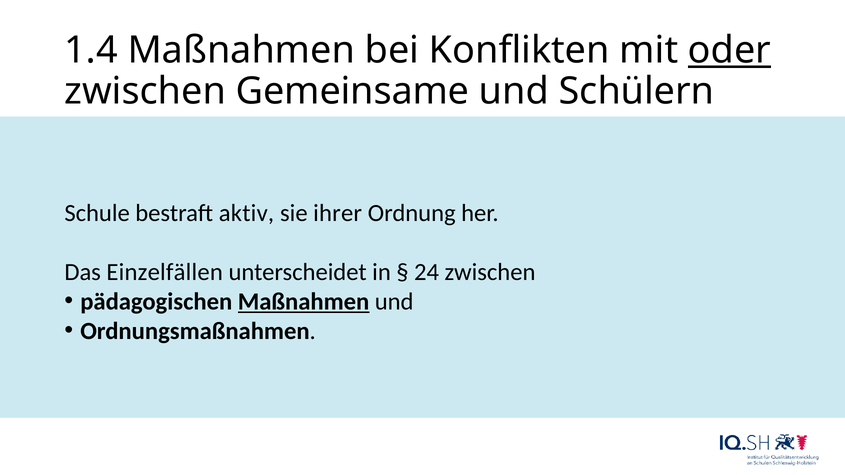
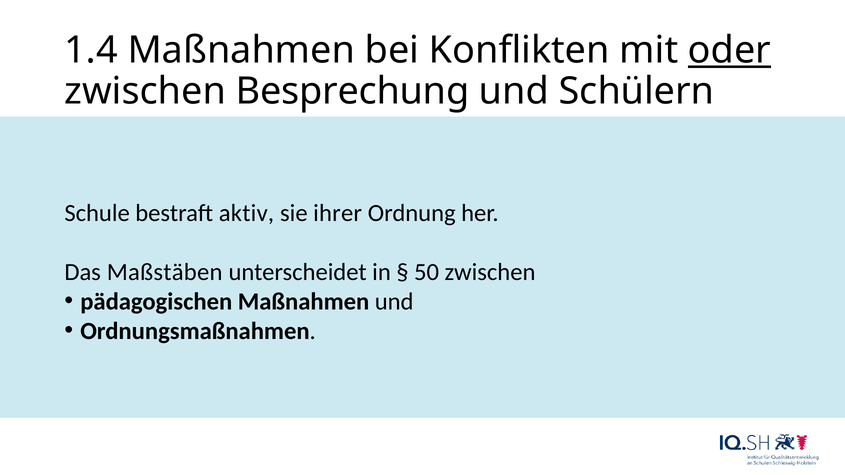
Gemeinsame: Gemeinsame -> Besprechung (353, 91)
Einzelfällen: Einzelfällen -> Maßstäben (165, 272)
24: 24 -> 50 (427, 272)
Maßnahmen underline: present -> none (304, 302)
